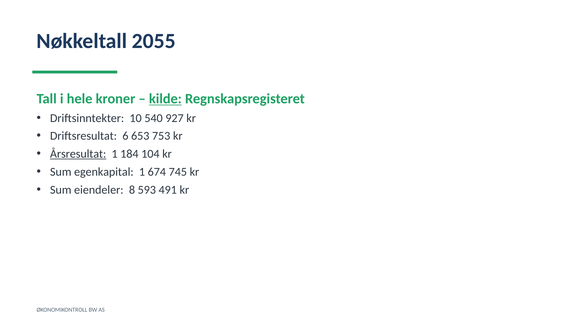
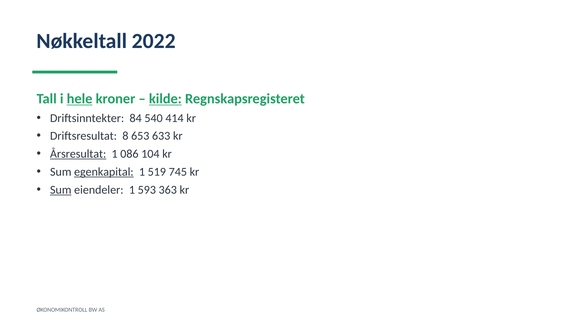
2055: 2055 -> 2022 (154, 41)
hele underline: none -> present (80, 99)
10: 10 -> 84 (136, 118)
927: 927 -> 414 (175, 118)
6: 6 -> 8 (125, 136)
753: 753 -> 633 (161, 136)
184: 184 -> 086 (129, 154)
egenkapital underline: none -> present (104, 172)
674: 674 -> 519 (157, 172)
Sum underline: none -> present (61, 190)
eiendeler 8: 8 -> 1 (132, 190)
491: 491 -> 363 (168, 190)
